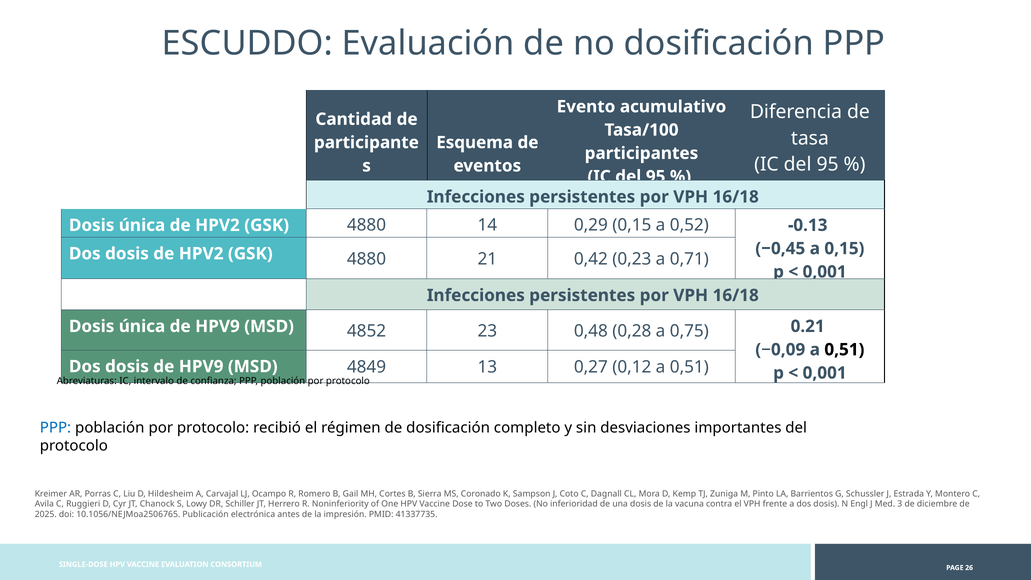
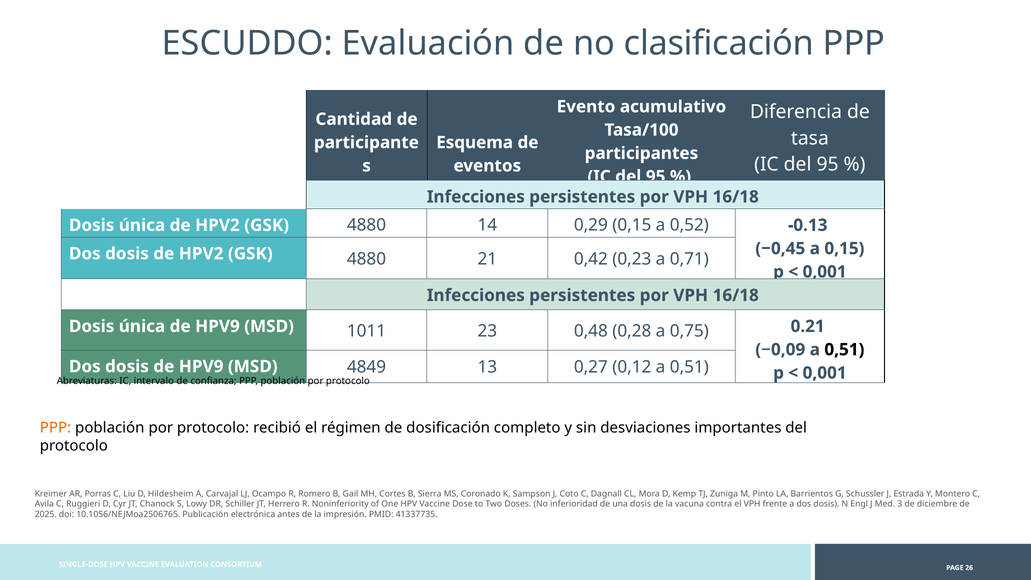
no dosificación: dosificación -> clasificación (719, 43)
4852: 4852 -> 1011 (367, 331)
PPP colour: blue -> orange (56, 428)
